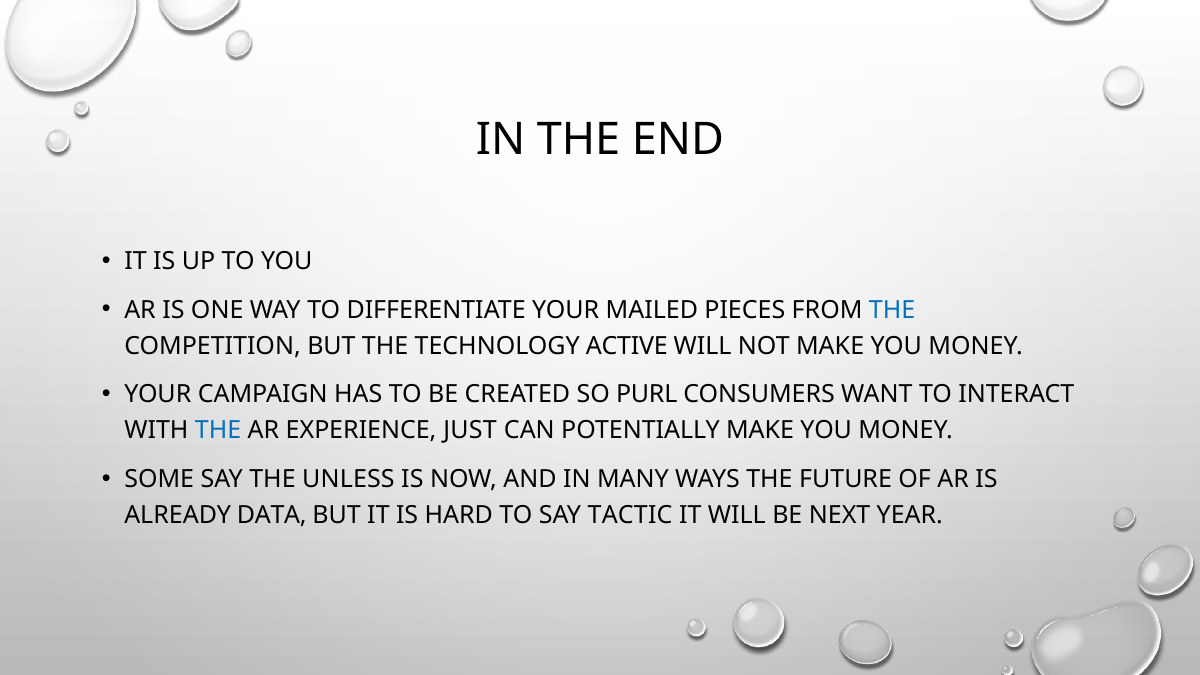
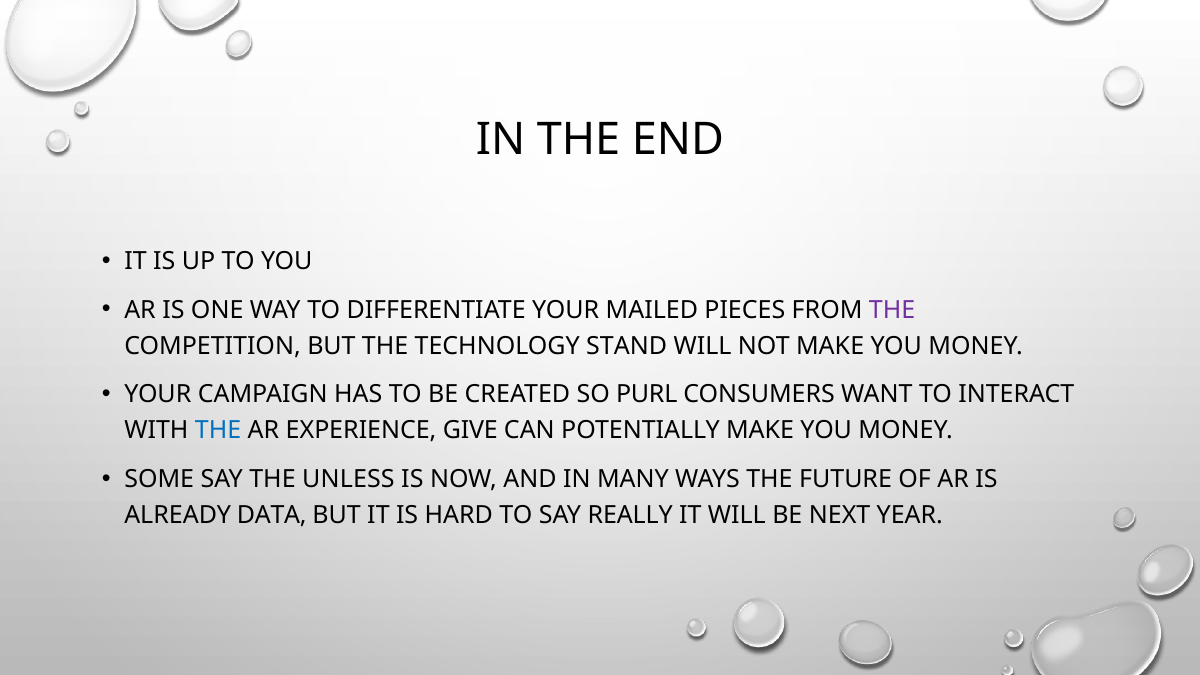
THE colour: blue -> purple (892, 310)
ACTIVE: ACTIVE -> STAND (627, 346)
JUST: JUST -> GIVE (470, 431)
TACTIC: TACTIC -> REALLY (630, 515)
